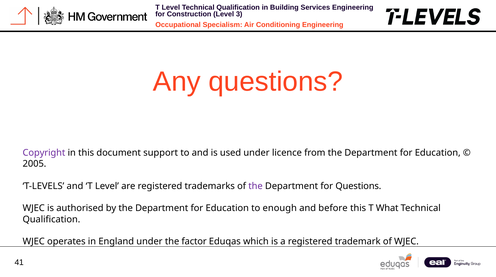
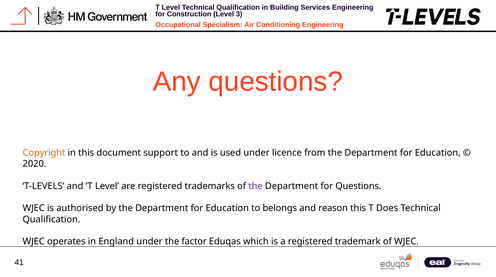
Copyright colour: purple -> orange (44, 153)
2005: 2005 -> 2020 (34, 164)
enough: enough -> belongs (280, 208)
before: before -> reason (333, 208)
What: What -> Does (387, 208)
